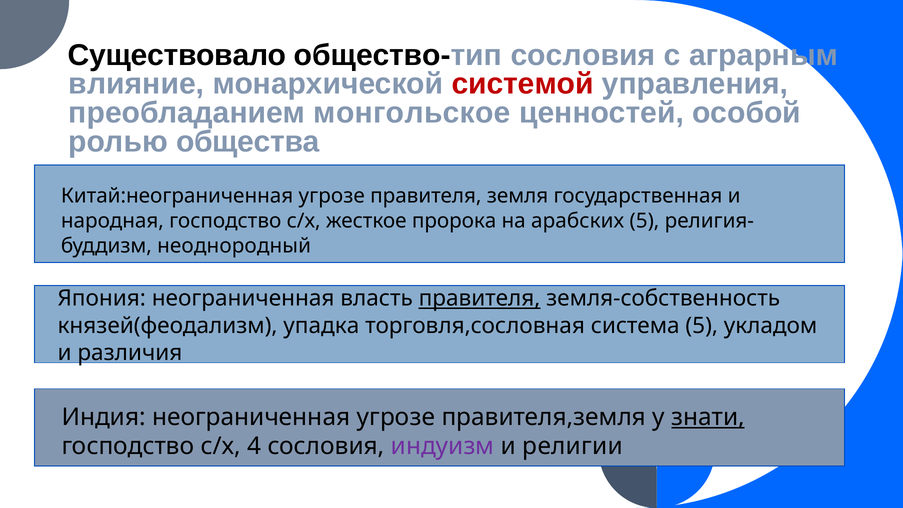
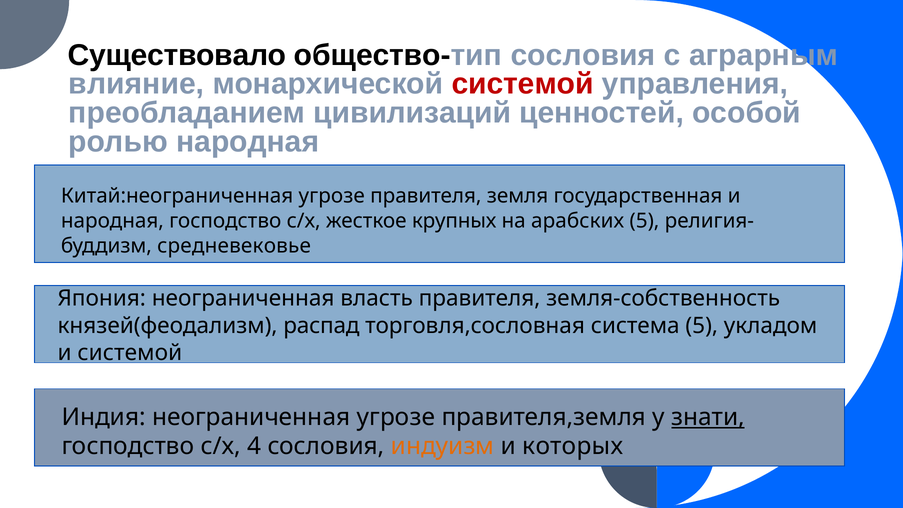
монгольское: монгольское -> цивилизаций (412, 113)
ролью общества: общества -> народная (248, 142)
пророка: пророка -> крупных (454, 221)
неоднородный: неоднородный -> средневековье (234, 246)
правителя underline: present -> none (480, 298)
упадка: упадка -> распад (321, 326)
и различия: различия -> системой (130, 353)
индуизм colour: purple -> orange (443, 446)
религии: религии -> которых (573, 446)
